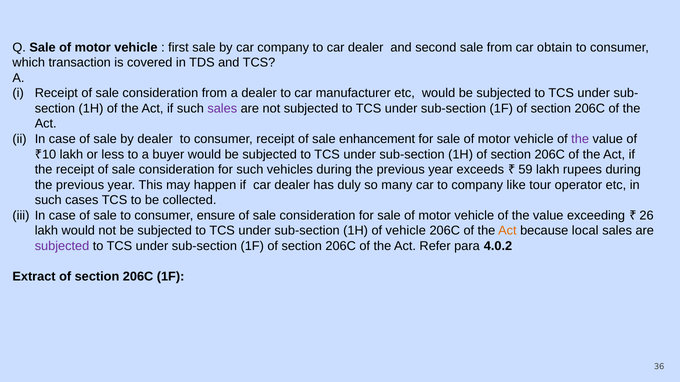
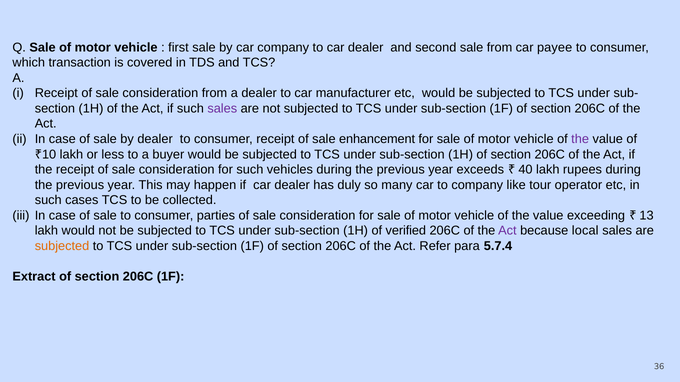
obtain: obtain -> payee (555, 47)
59: 59 -> 40 (525, 170)
ensure: ensure -> parties (216, 216)
26: 26 -> 13 (647, 216)
of vehicle: vehicle -> verified (406, 231)
Act colour: orange -> purple (507, 231)
subjected colour: purple -> orange (62, 246)
4.0.2: 4.0.2 -> 5.7.4 (498, 246)
